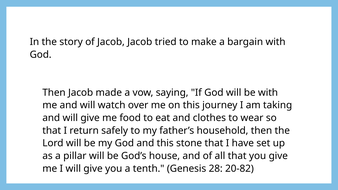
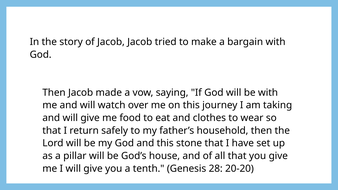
20-82: 20-82 -> 20-20 (239, 169)
